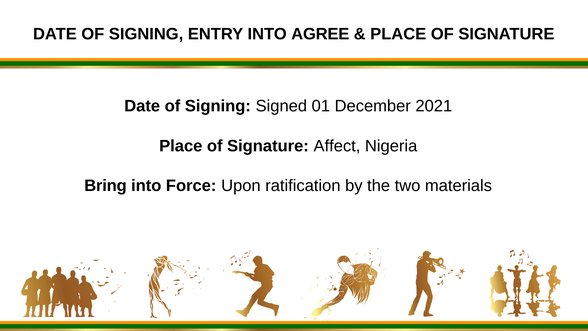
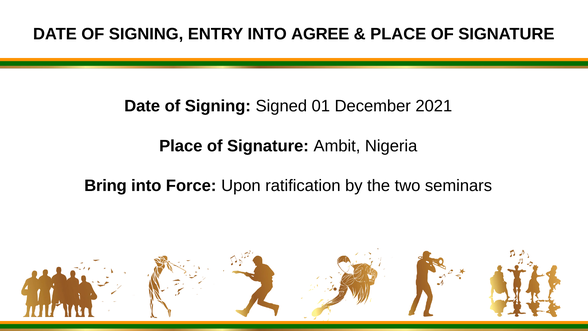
Affect: Affect -> Ambit (337, 146)
materials: materials -> seminars (458, 185)
